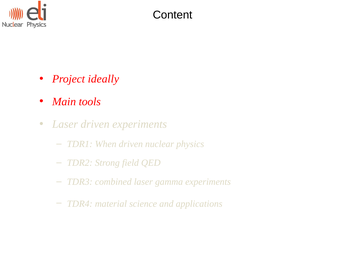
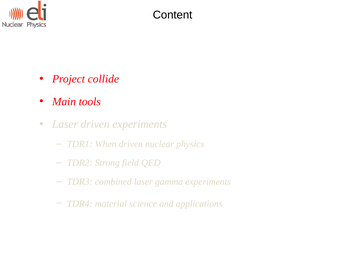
ideally: ideally -> collide (103, 79)
